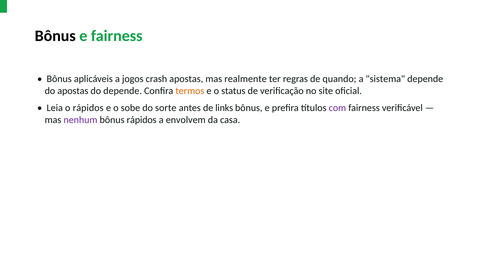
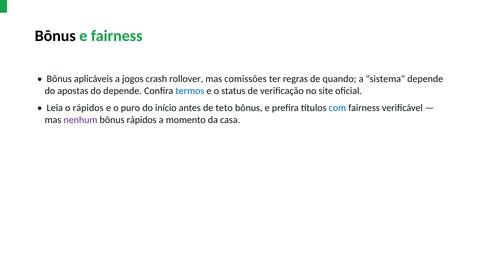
crash apostas: apostas -> rollover (186, 79)
realmente: realmente -> comissões (246, 79)
termos colour: orange -> blue (190, 91)
sobe: sobe -> puro (130, 108)
sorte: sorte -> início (166, 108)
links: links -> teto (224, 108)
com colour: purple -> blue (337, 108)
envolvem: envolvem -> momento (186, 120)
